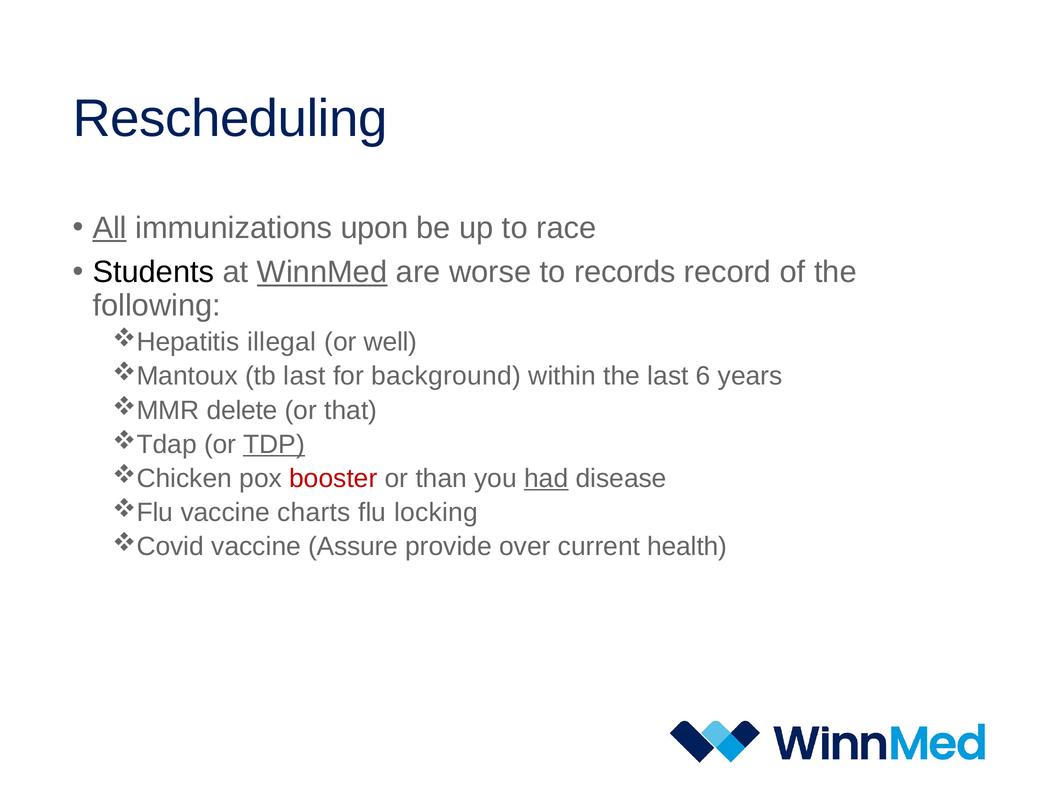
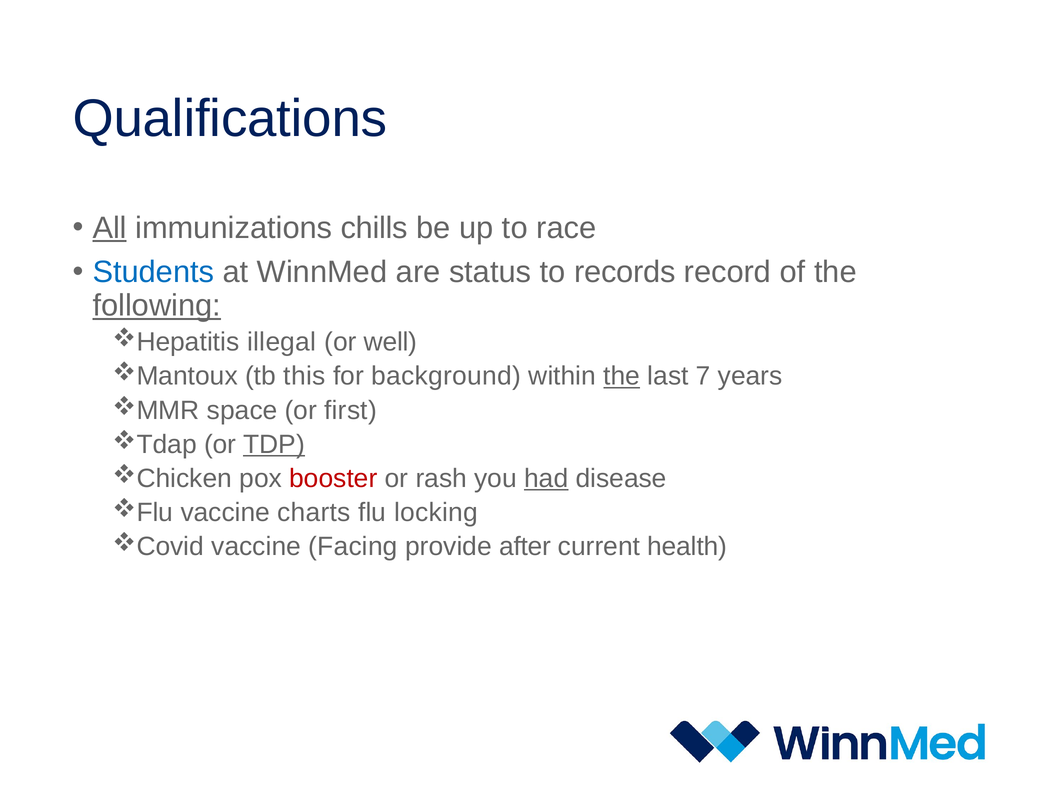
Rescheduling: Rescheduling -> Qualifications (230, 119)
upon: upon -> chills (374, 228)
Students colour: black -> blue (153, 272)
WinnMed underline: present -> none (322, 272)
worse: worse -> status (490, 272)
following underline: none -> present (157, 305)
tb last: last -> this (304, 376)
the underline: none -> present (622, 376)
6: 6 -> 7 (703, 376)
delete: delete -> space (242, 410)
that: that -> first (351, 410)
than: than -> rash (441, 478)
Assure: Assure -> Facing (353, 546)
over: over -> after (525, 546)
